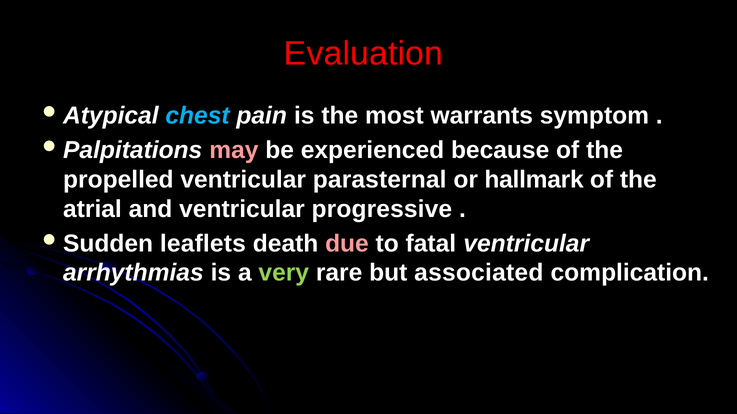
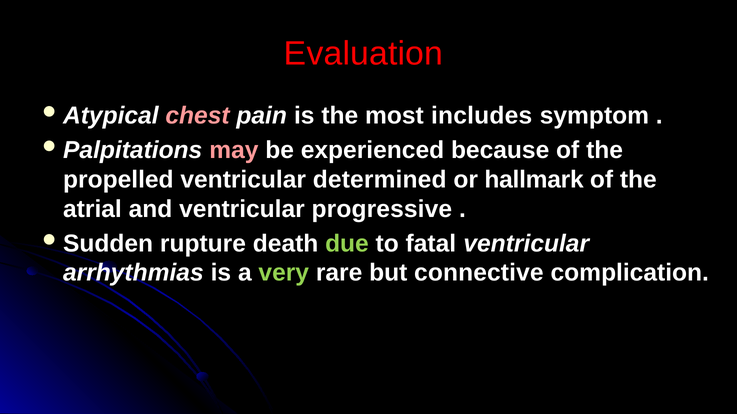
chest colour: light blue -> pink (198, 116)
warrants: warrants -> includes (482, 116)
parasternal: parasternal -> determined (380, 180)
leaflets: leaflets -> rupture (203, 244)
due colour: pink -> light green (347, 244)
associated: associated -> connective (479, 273)
